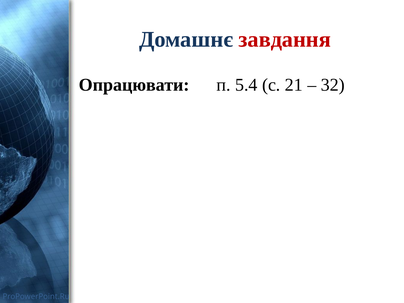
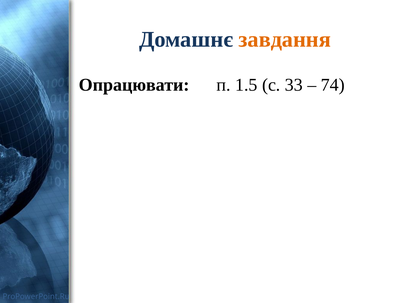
завдання colour: red -> orange (285, 39)
5.4: 5.4 -> 1.5 (246, 85)
21: 21 -> 33 (294, 85)
32: 32 -> 74 (333, 85)
